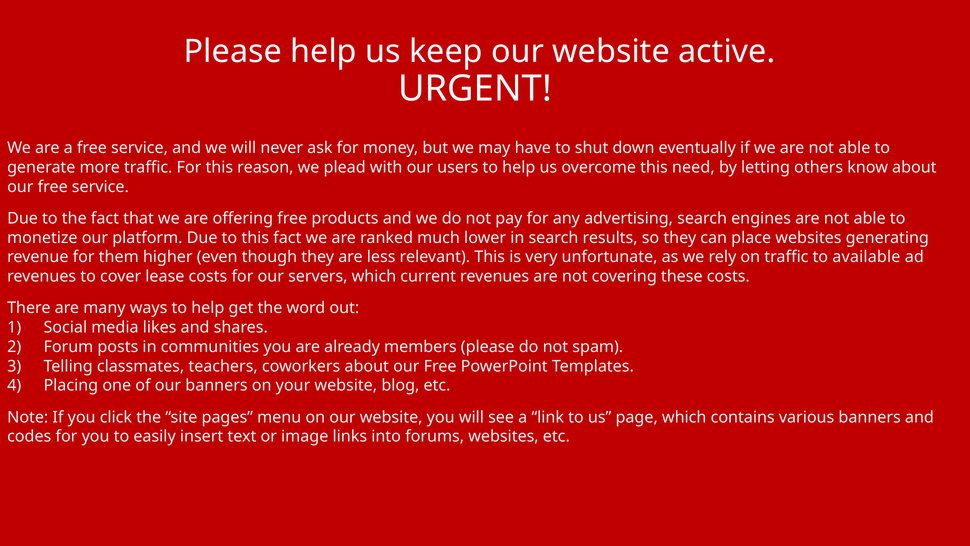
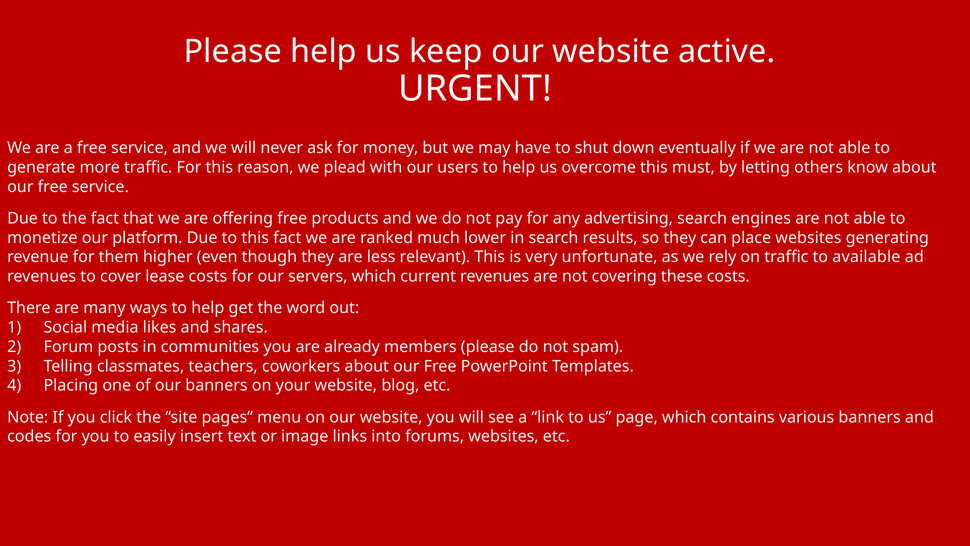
need: need -> must (693, 167)
